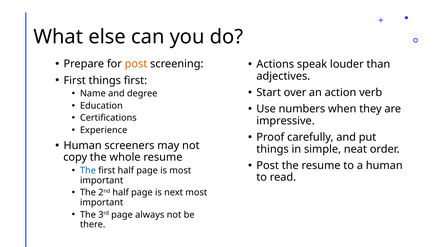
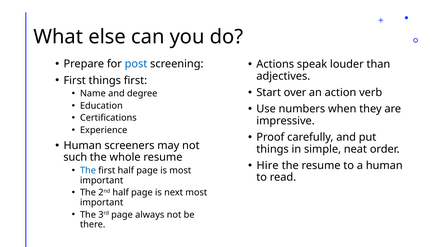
post colour: orange -> blue (136, 64)
copy: copy -> such (75, 157)
Post: Post -> Hire (268, 165)
